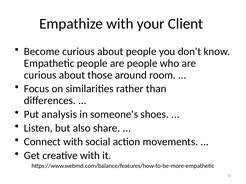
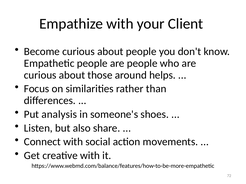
room: room -> helps (162, 75)
